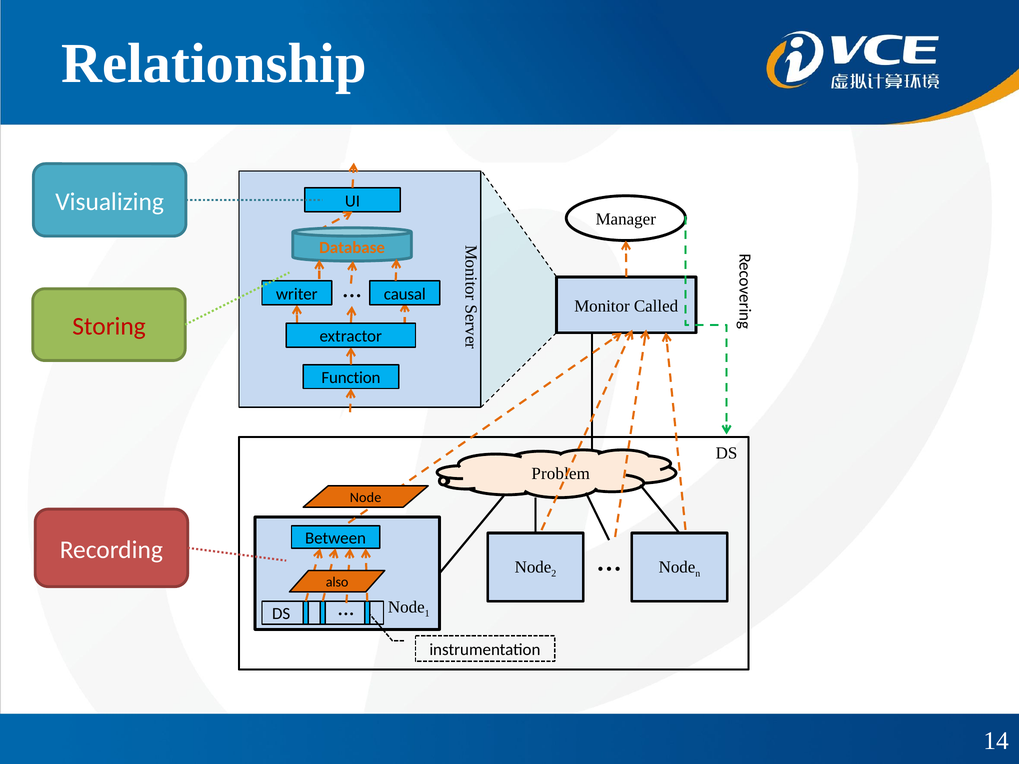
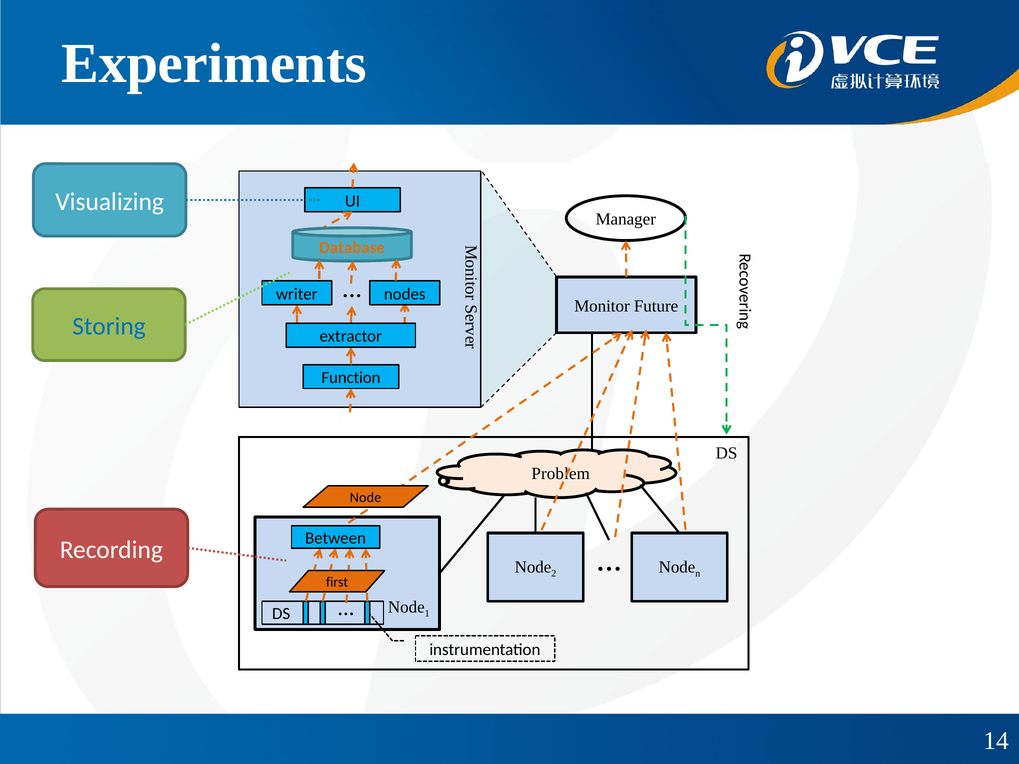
Relationship: Relationship -> Experiments (214, 64)
causal: causal -> nodes (405, 294)
Called: Called -> Future (656, 306)
Storing colour: red -> blue (109, 326)
also: also -> first (337, 582)
